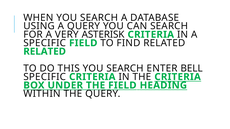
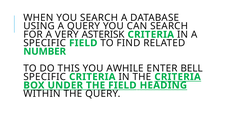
RELATED: RELATED -> NUMBER (45, 52)
THIS YOU SEARCH: SEARCH -> AWHILE (125, 69)
